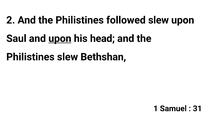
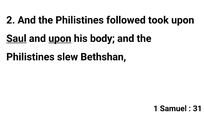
followed slew: slew -> took (158, 20)
Saul underline: none -> present (16, 38)
head: head -> body (102, 38)
